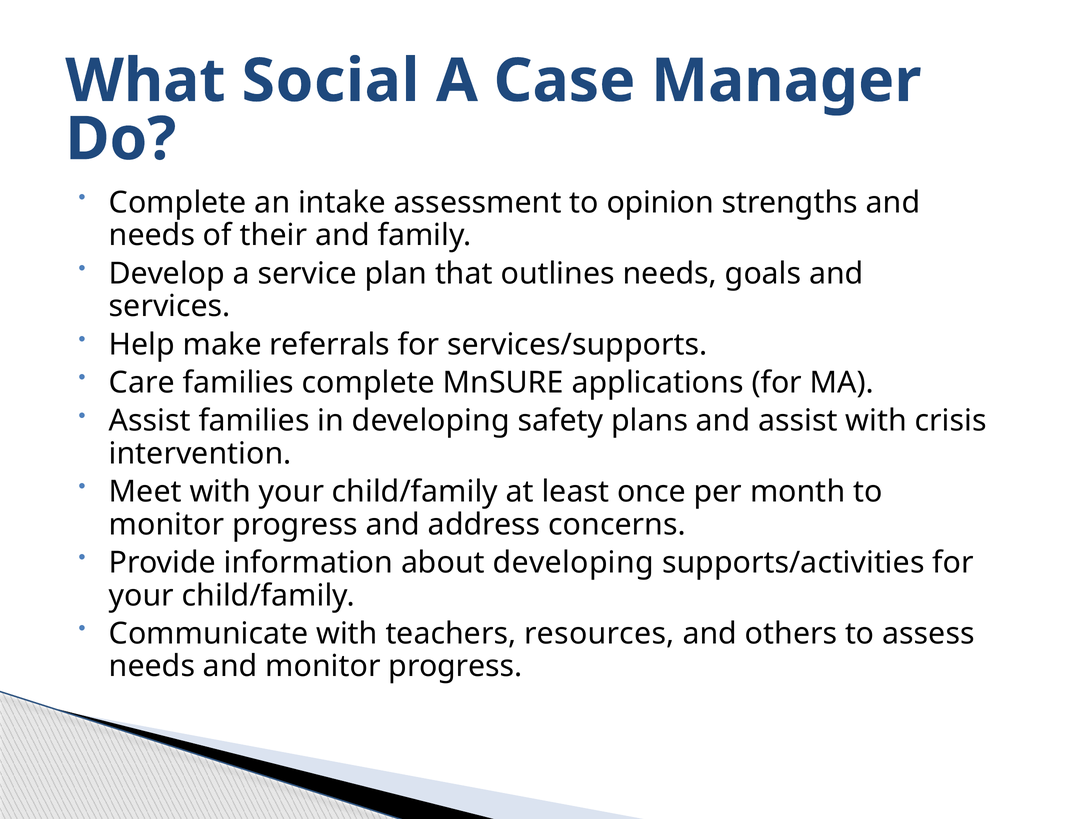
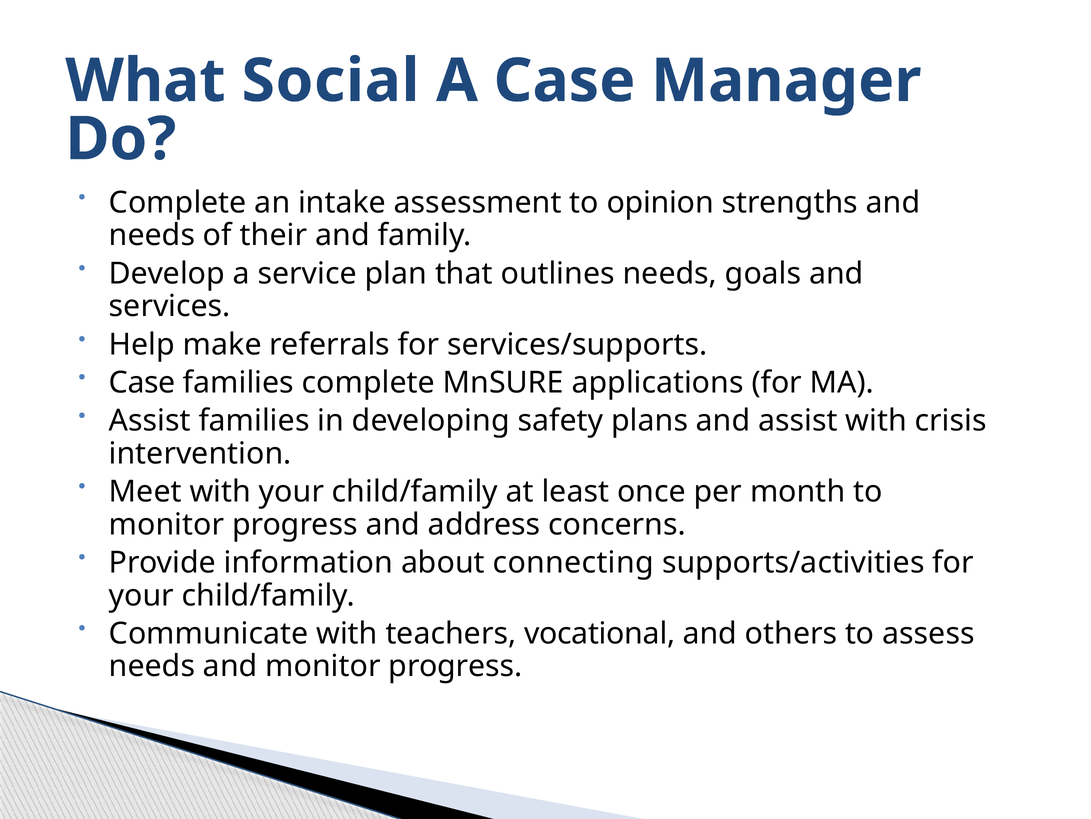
Care: Care -> Case (142, 382)
about developing: developing -> connecting (573, 562)
resources: resources -> vocational (600, 633)
